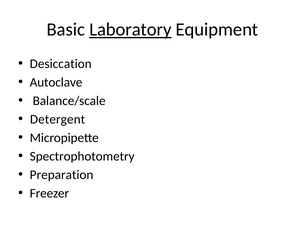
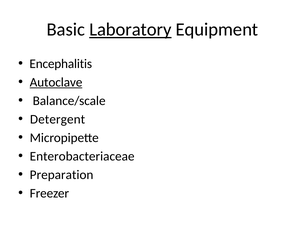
Desiccation: Desiccation -> Encephalitis (61, 64)
Autoclave underline: none -> present (56, 82)
Spectrophotometry: Spectrophotometry -> Enterobacteriaceae (82, 156)
